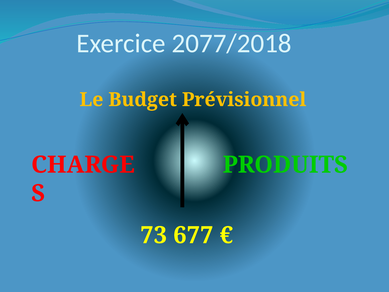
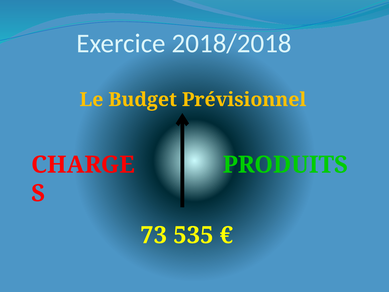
2077/2018: 2077/2018 -> 2018/2018 (232, 43)
677: 677 -> 535 (193, 235)
